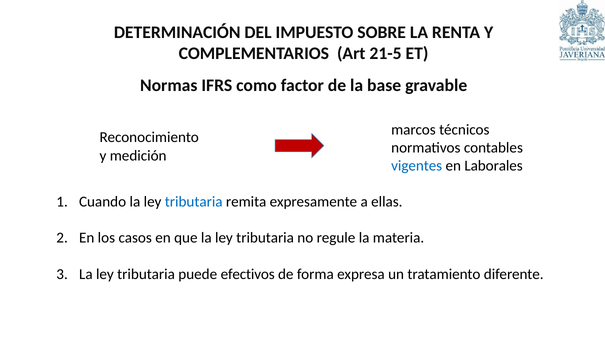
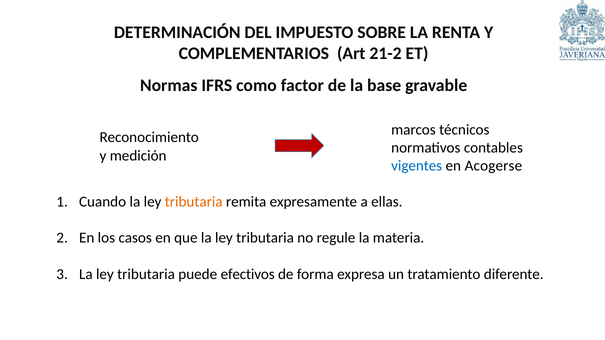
21-5: 21-5 -> 21-2 (386, 54)
Laborales: Laborales -> Acogerse (493, 166)
tributaria colour: blue -> orange (194, 202)
